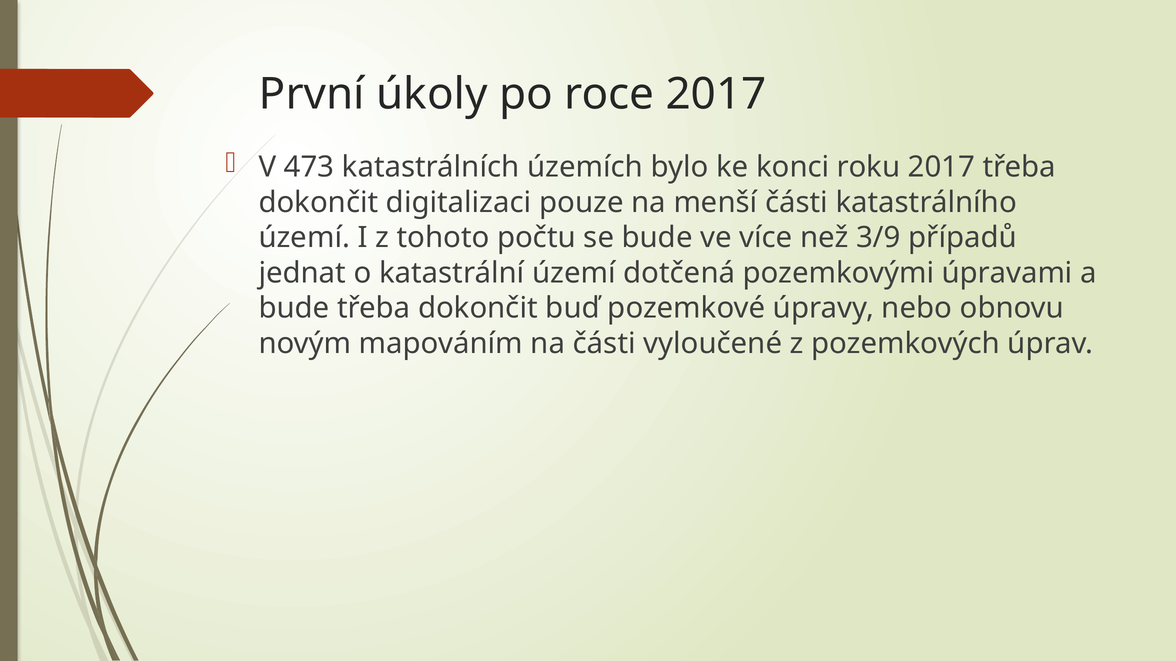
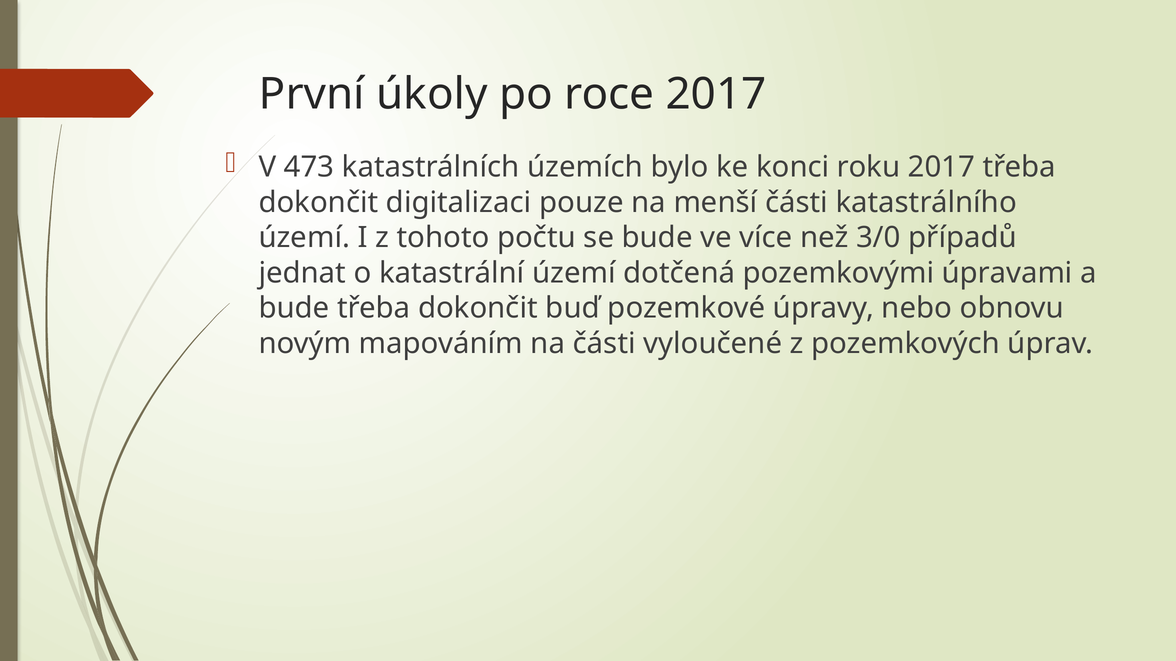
3/9: 3/9 -> 3/0 (878, 238)
